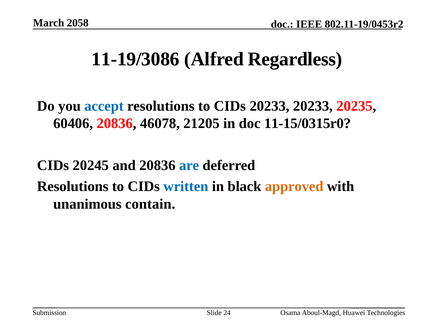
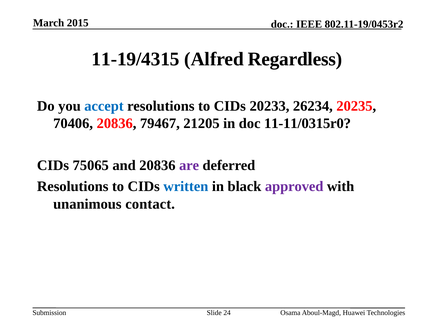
2058: 2058 -> 2015 (78, 23)
11-19/3086: 11-19/3086 -> 11-19/4315 (136, 59)
20233 20233: 20233 -> 26234 (313, 106)
60406: 60406 -> 70406 (73, 123)
46078: 46078 -> 79467 (160, 123)
11-15/0315r0: 11-15/0315r0 -> 11-11/0315r0 (308, 123)
20245: 20245 -> 75065 (91, 165)
are colour: blue -> purple (189, 165)
approved colour: orange -> purple (294, 186)
contain: contain -> contact (150, 204)
